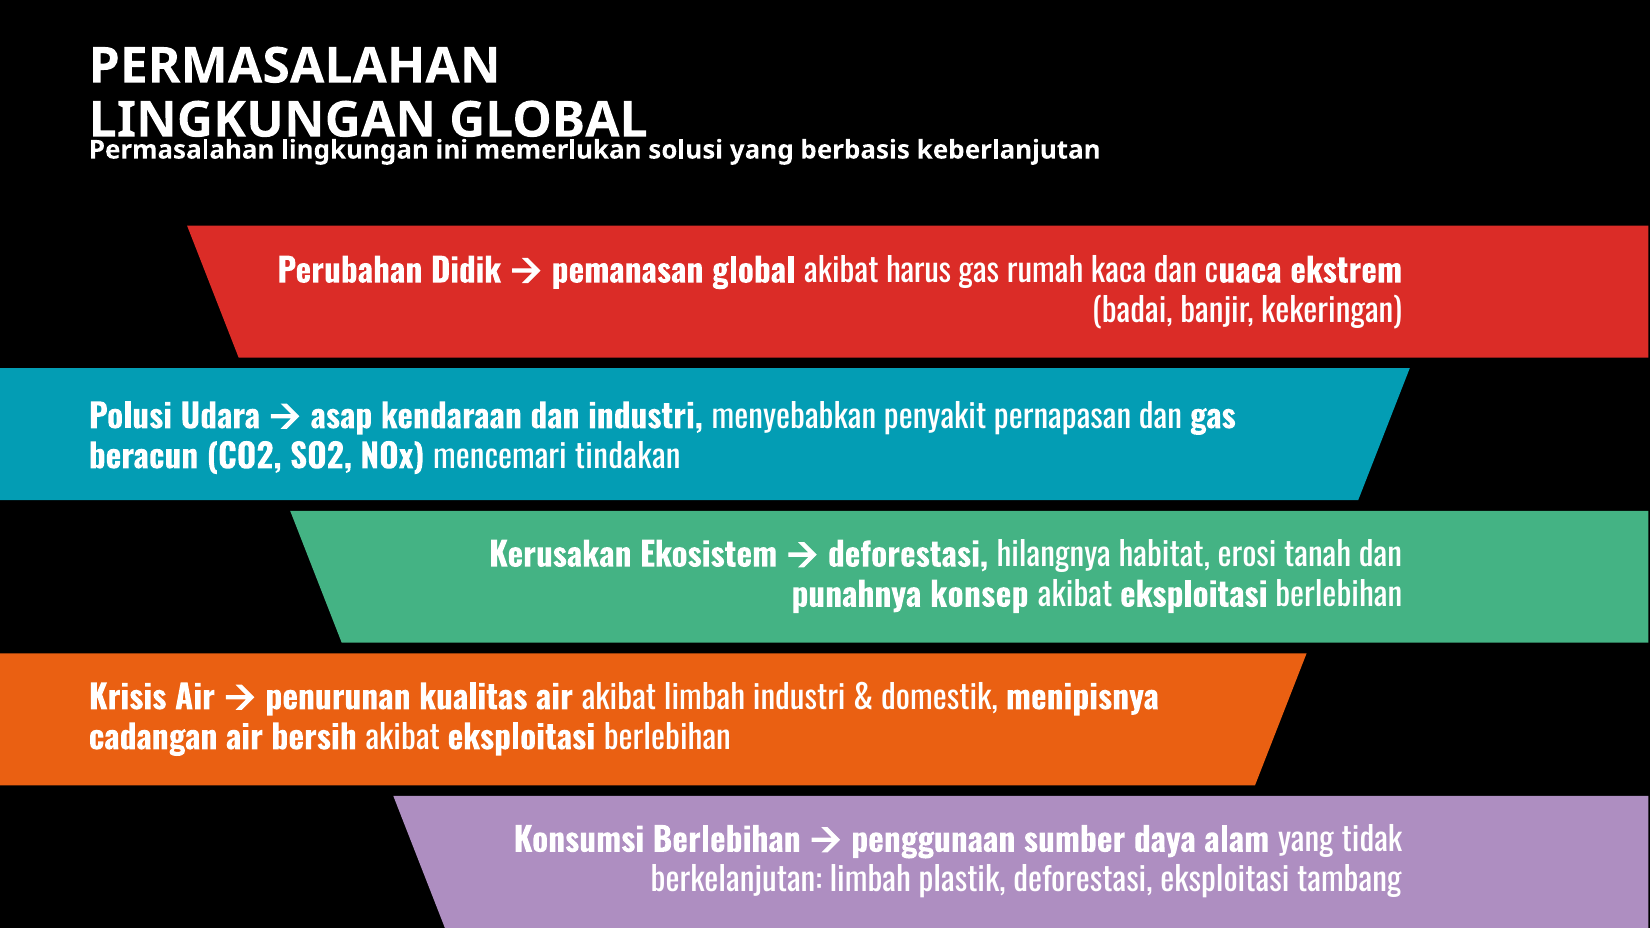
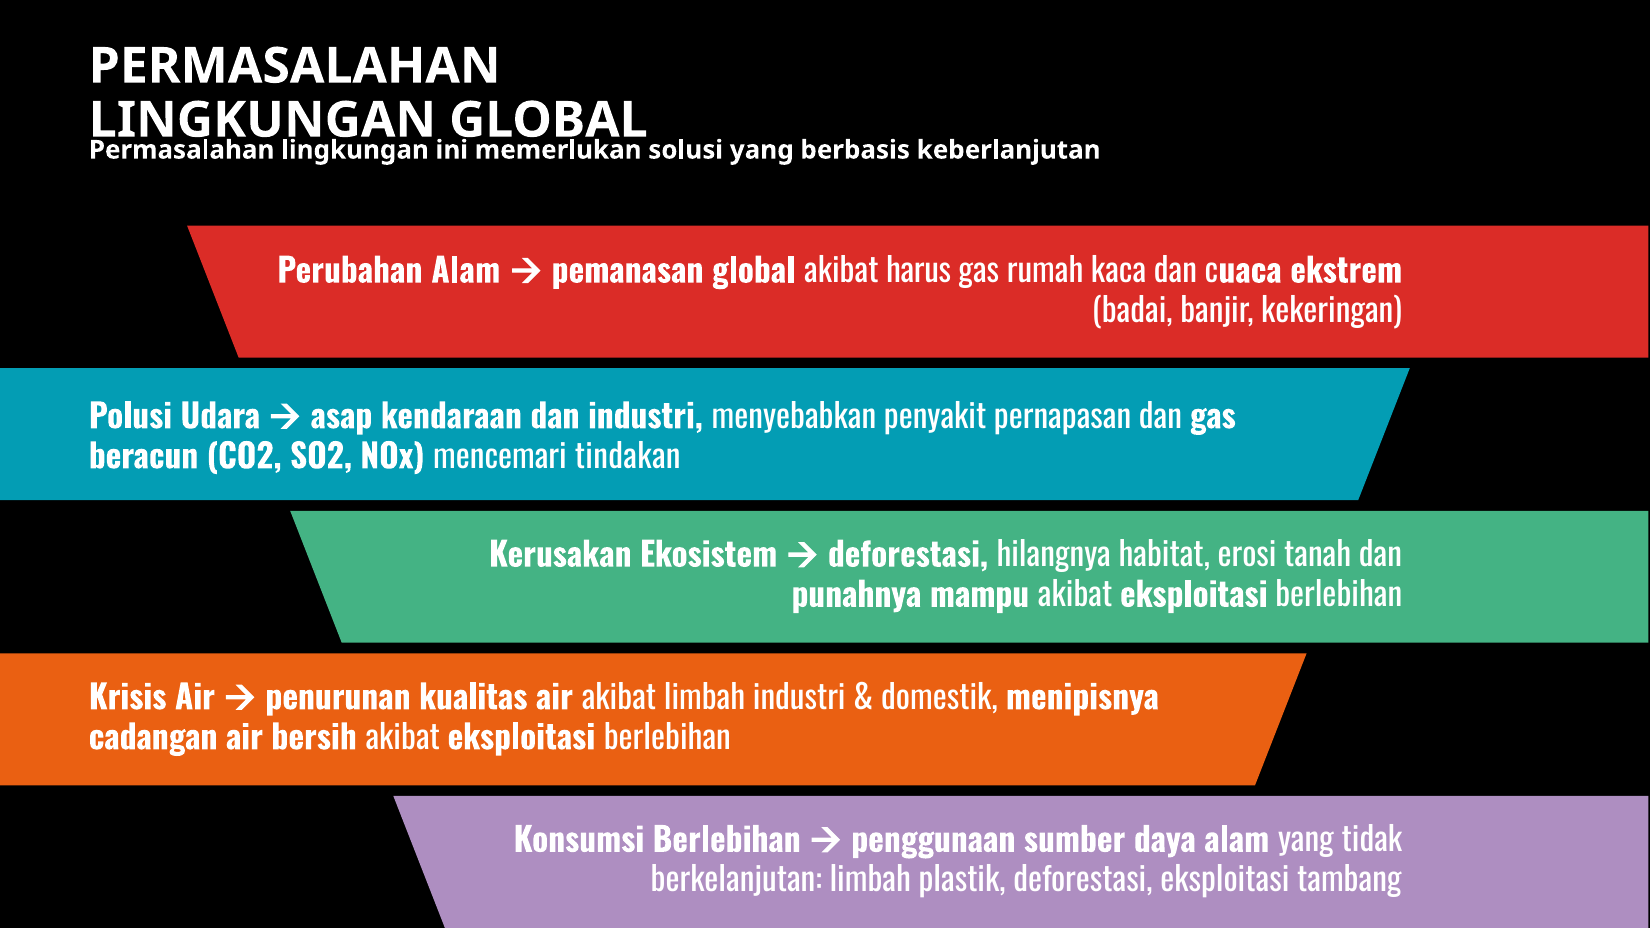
Perubahan Didik: Didik -> Alam (466, 272)
konsep: konsep -> mampu (980, 596)
